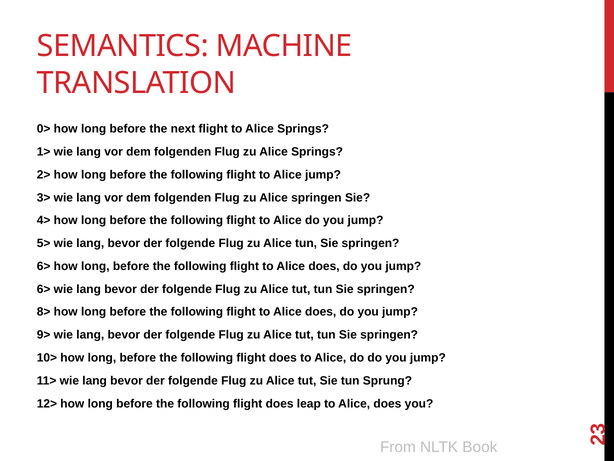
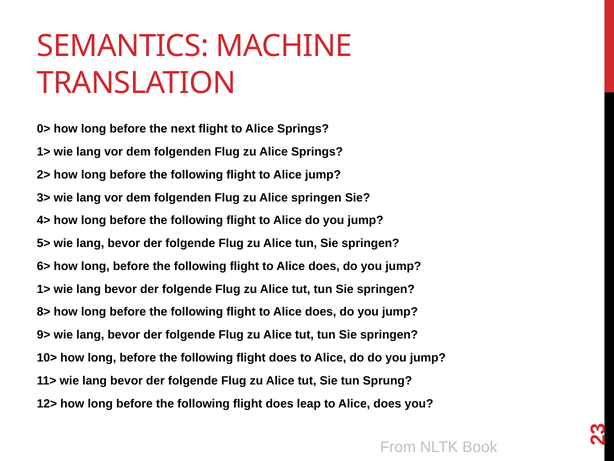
6>: 6> -> 1> (44, 289)
